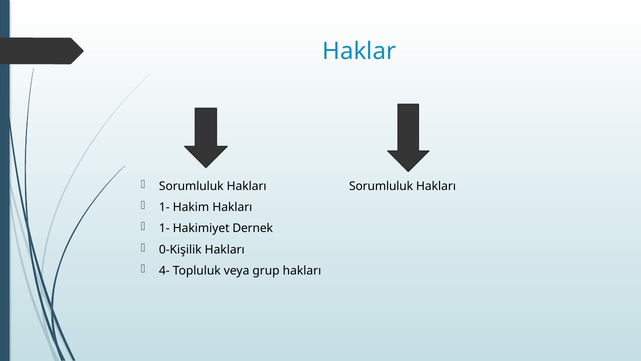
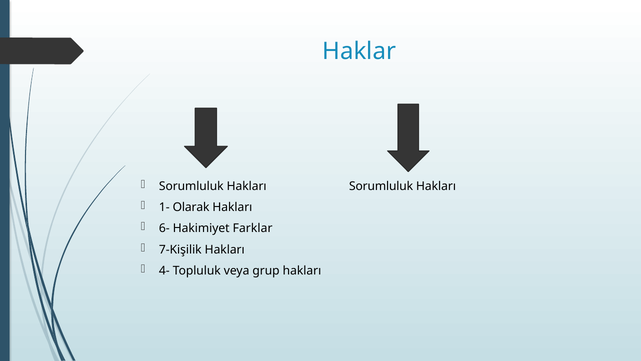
Hakim: Hakim -> Olarak (191, 207)
1-: 1- -> 6- (164, 228)
Dernek: Dernek -> Farklar (253, 228)
0-Kişilik: 0-Kişilik -> 7-Kişilik (180, 249)
